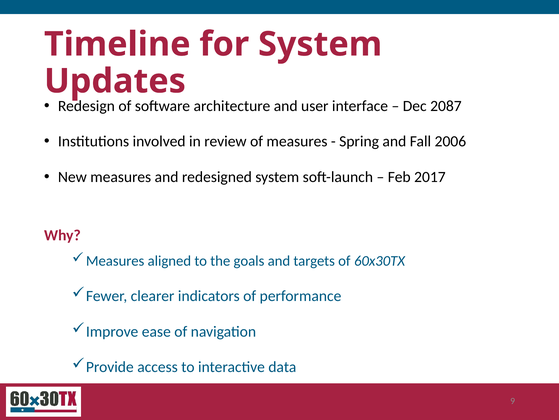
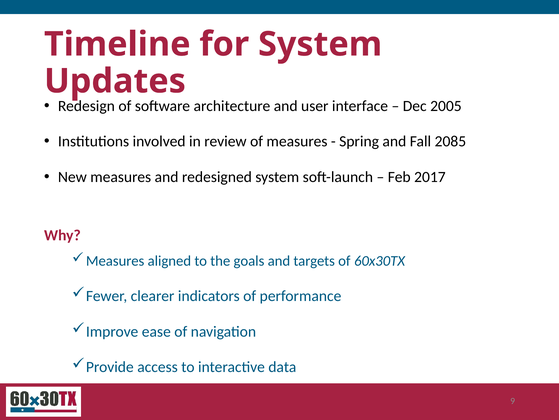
2087: 2087 -> 2005 (446, 106)
2006: 2006 -> 2085 (450, 141)
